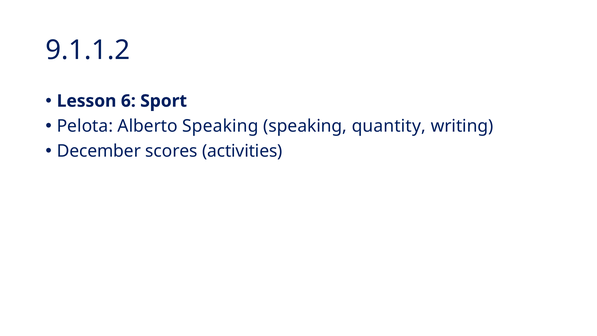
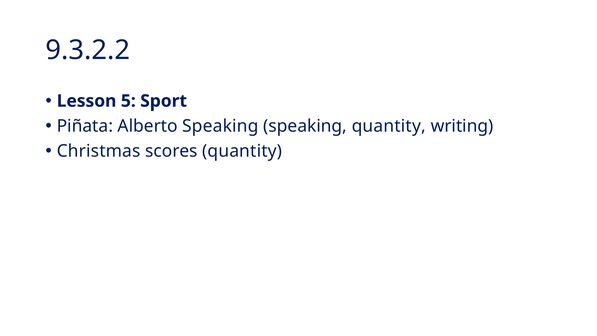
9.1.1.2: 9.1.1.2 -> 9.3.2.2 (88, 50)
6: 6 -> 5 (128, 101)
Pelota: Pelota -> Piñata (85, 126)
December: December -> Christmas (99, 151)
scores activities: activities -> quantity (242, 151)
